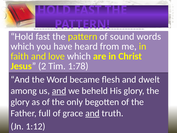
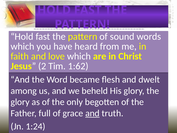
1:78: 1:78 -> 1:62 (78, 66)
and underline: present -> none (59, 91)
1:12: 1:12 -> 1:24 (36, 126)
